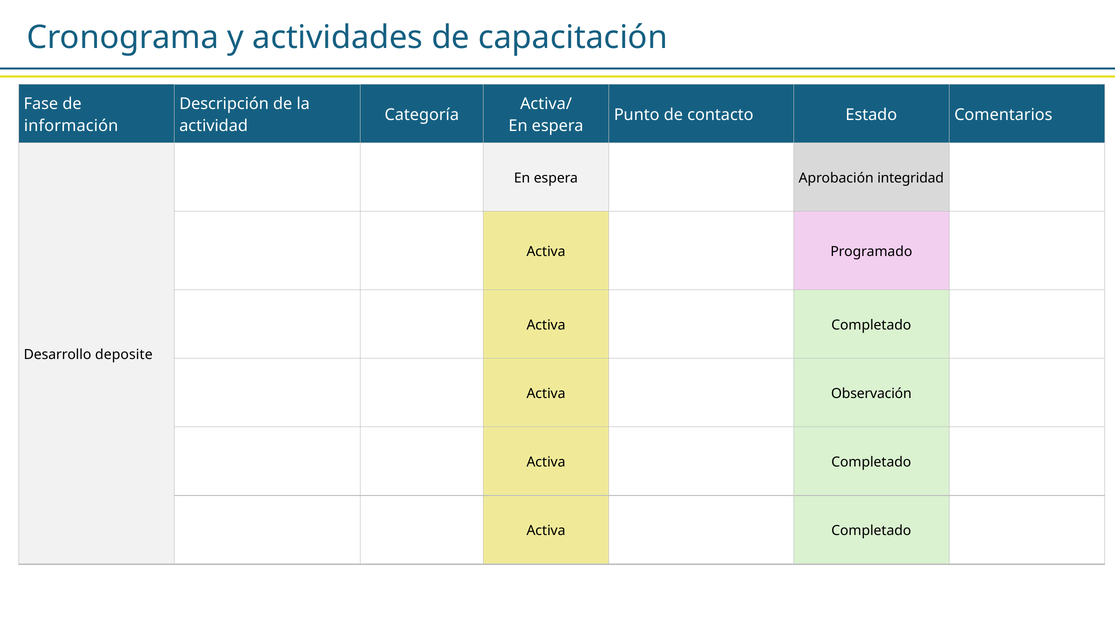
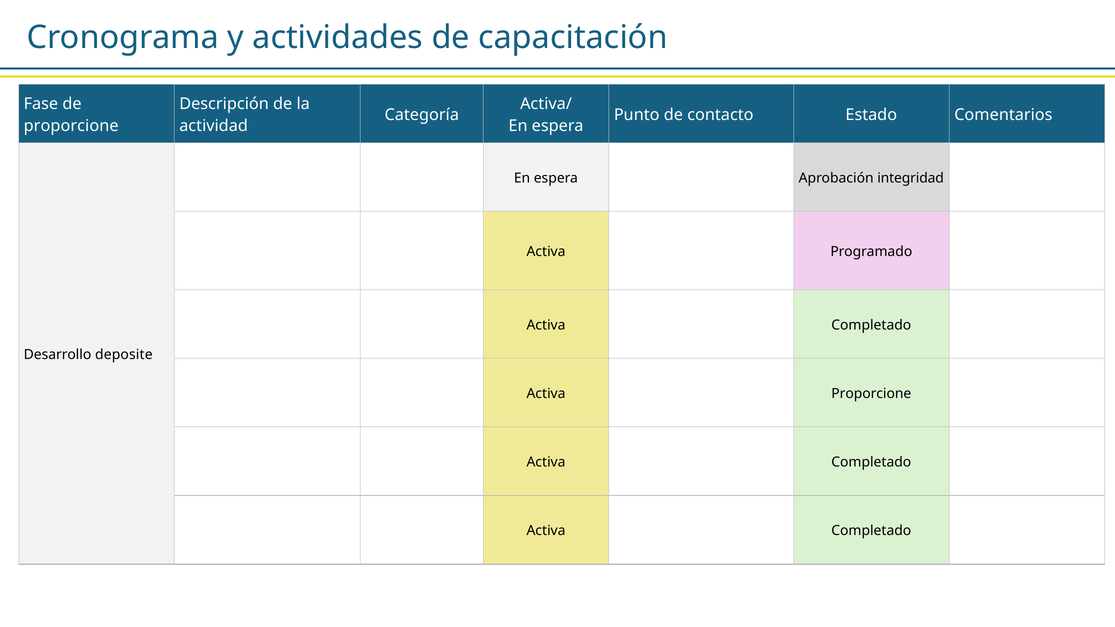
información: información -> proporcione (71, 126)
Activa Observación: Observación -> Proporcione (871, 394)
